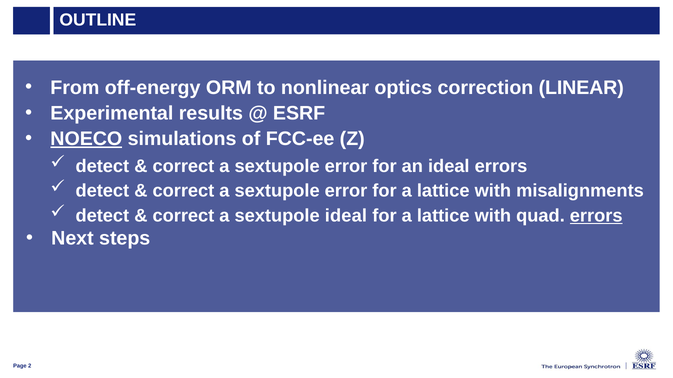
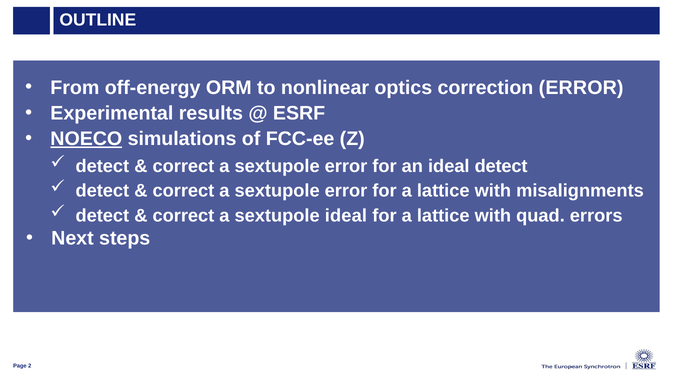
correction LINEAR: LINEAR -> ERROR (581, 88)
ideal errors: errors -> detect (501, 167)
errors underline: present -> none (596, 216)
